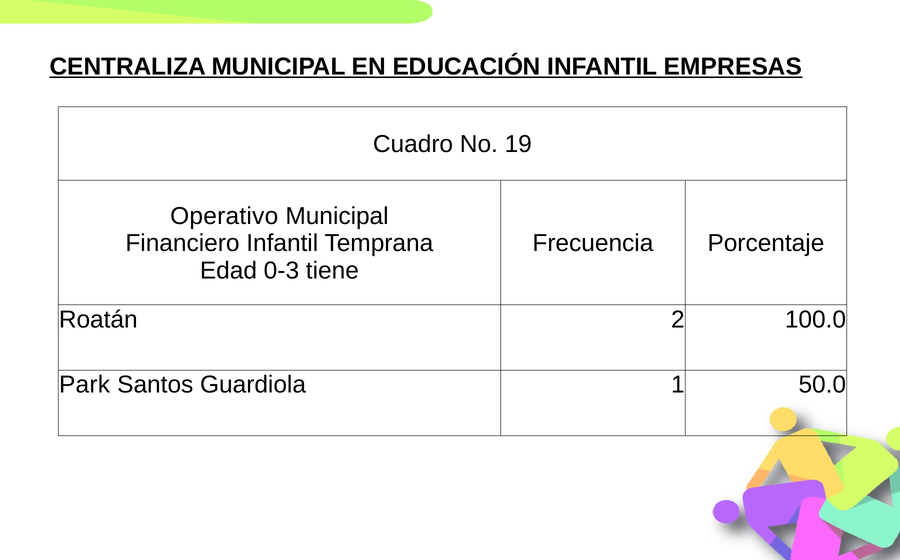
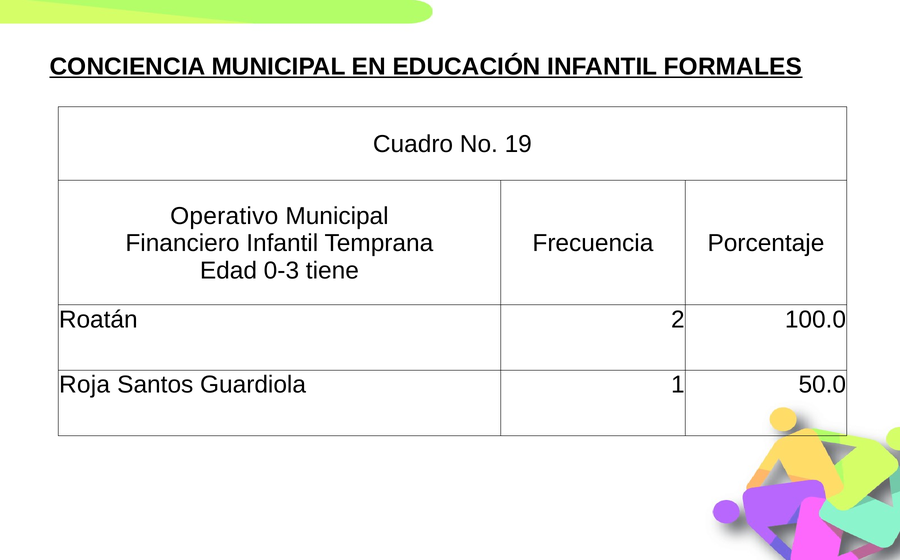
CENTRALIZA: CENTRALIZA -> CONCIENCIA (128, 67)
EMPRESAS: EMPRESAS -> FORMALES (733, 67)
Park: Park -> Roja (85, 385)
